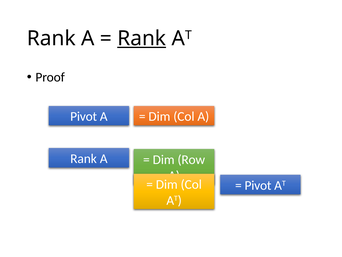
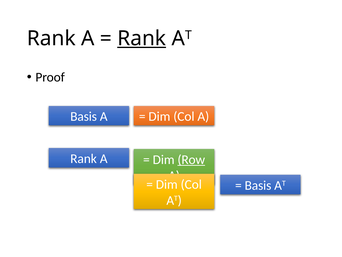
Pivot: Pivot -> Basis (84, 116)
Row underline: none -> present (191, 159)
Pivot: Pivot -> Basis (258, 185)
